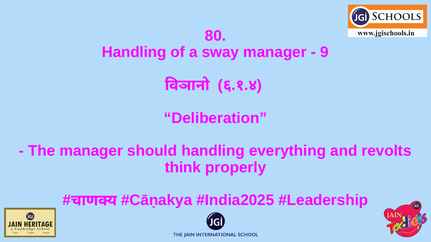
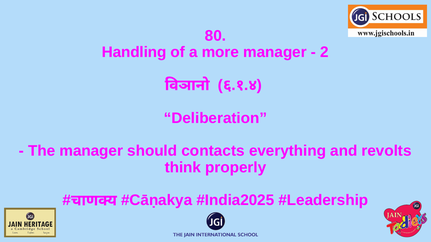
sway: sway -> more (220, 52)
9: 9 -> 2 (324, 52)
should handling: handling -> contacts (213, 151)
